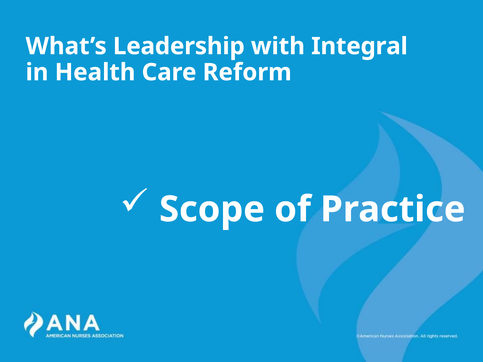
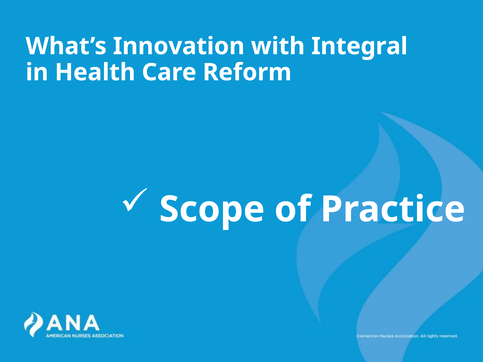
Leadership: Leadership -> Innovation (179, 46)
